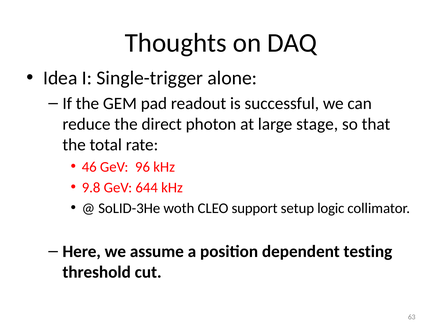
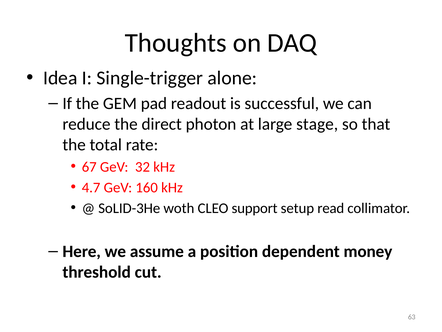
46: 46 -> 67 (89, 167)
96: 96 -> 32 (142, 167)
9.8: 9.8 -> 4.7 (91, 187)
644: 644 -> 160 (147, 187)
logic: logic -> read (331, 208)
testing: testing -> money (368, 251)
